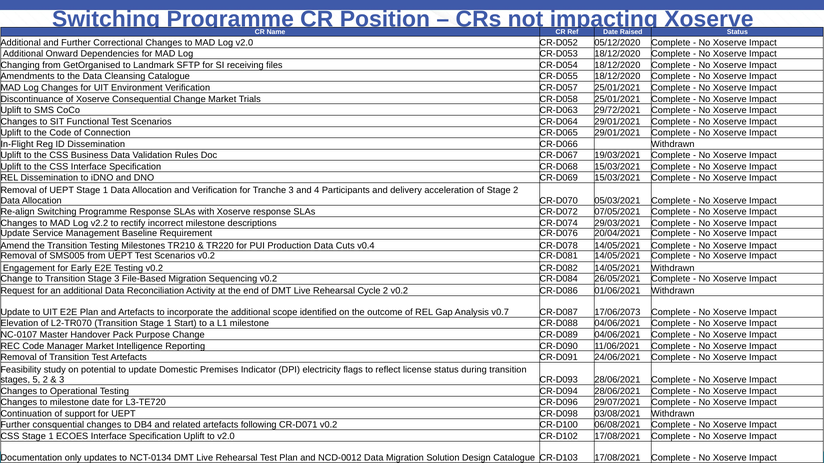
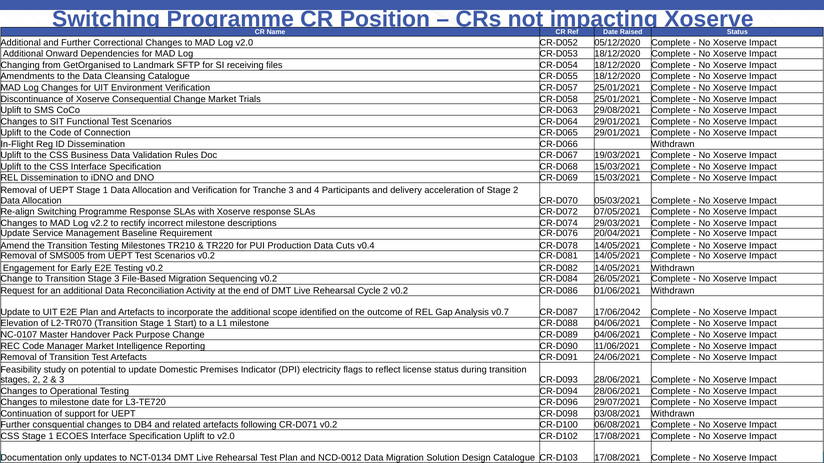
29/72/2021: 29/72/2021 -> 29/08/2021 (617, 110)
17/06/2073: 17/06/2073 -> 17/06/2042 (617, 313)
stages 5: 5 -> 2 (36, 380)
